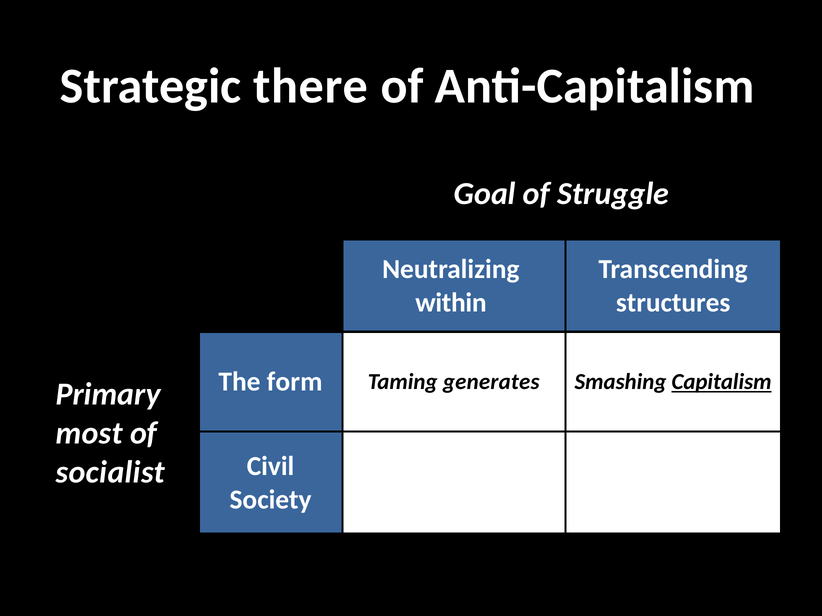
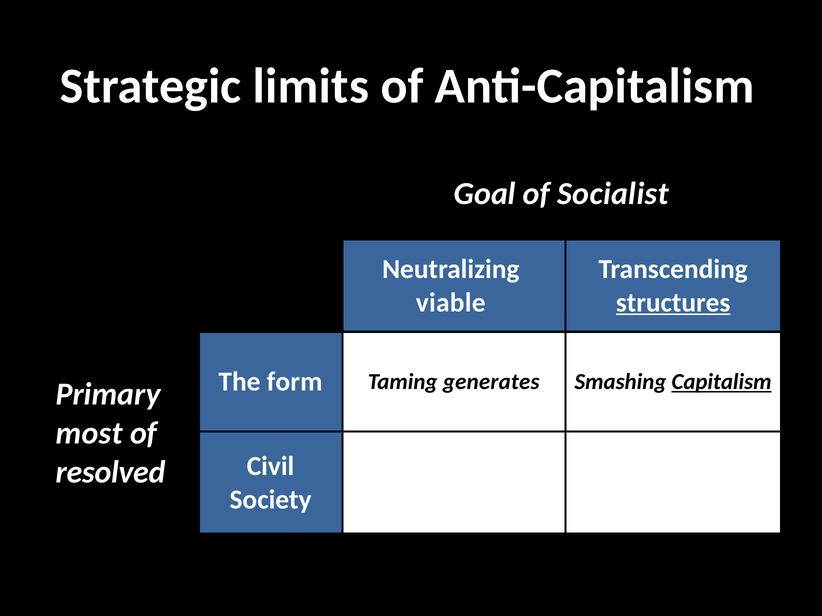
there: there -> limits (311, 86)
Struggle: Struggle -> Socialist (613, 194)
within: within -> viable (451, 303)
structures underline: none -> present (673, 303)
socialist: socialist -> resolved (111, 472)
